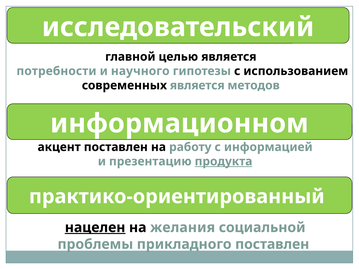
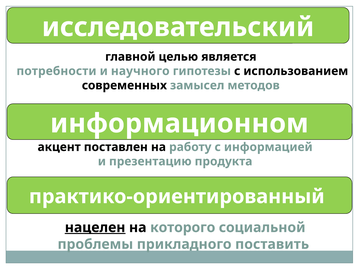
современных является: является -> замысел (197, 85)
продукта underline: present -> none (224, 162)
желания: желания -> которого (183, 228)
прикладного поставлен: поставлен -> поставить (272, 244)
